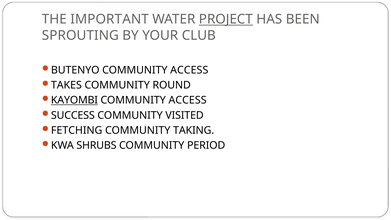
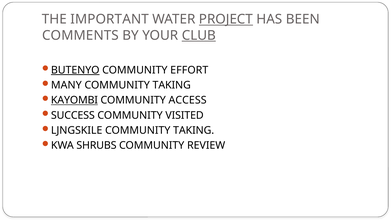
SPROUTING: SPROUTING -> COMMENTS (80, 35)
CLUB underline: none -> present (199, 35)
BUTENYO underline: none -> present (75, 70)
ACCESS: ACCESS -> EFFORT (189, 70)
TAKES: TAKES -> MANY (66, 85)
ROUND: ROUND -> TAKING (172, 85)
FETCHING: FETCHING -> LJNGSKILE (77, 130)
PERIOD: PERIOD -> REVIEW (206, 145)
